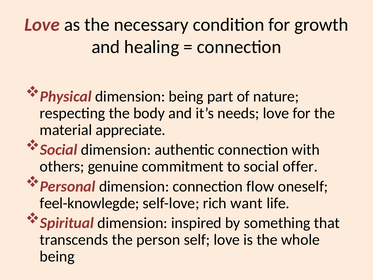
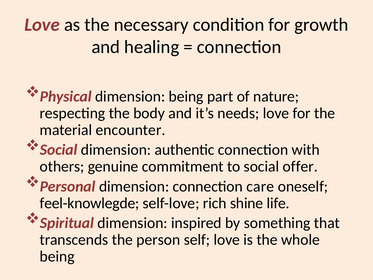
appreciate: appreciate -> encounter (131, 130)
flow: flow -> care (260, 186)
want: want -> shine (247, 203)
